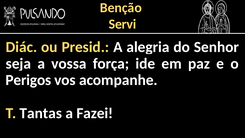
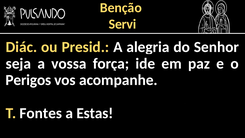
Tantas: Tantas -> Fontes (41, 113)
Fazei: Fazei -> Estas (95, 113)
